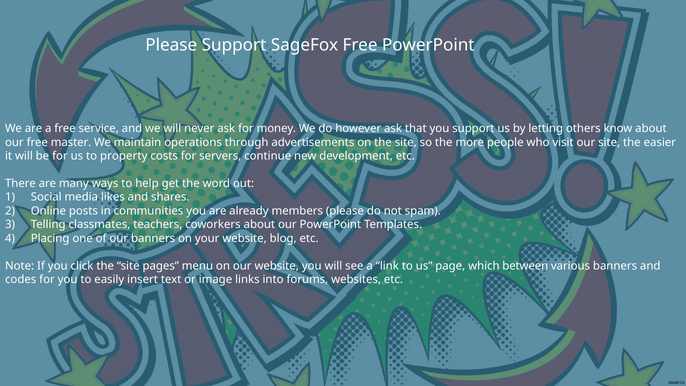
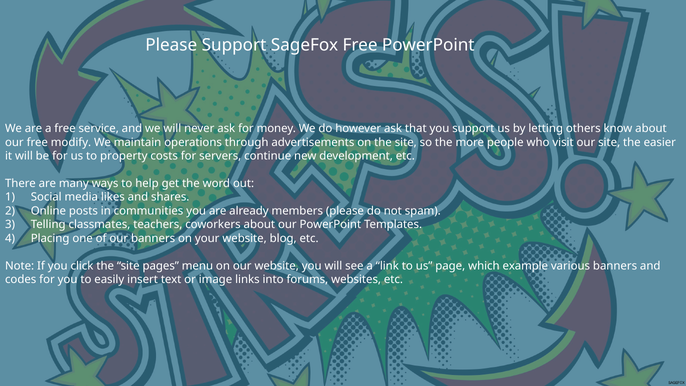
master: master -> modify (71, 142)
between: between -> example (525, 266)
